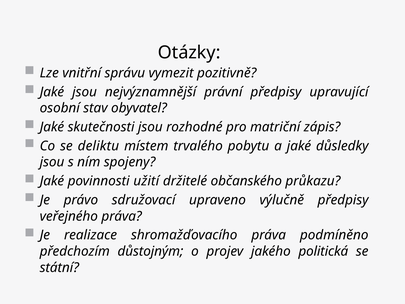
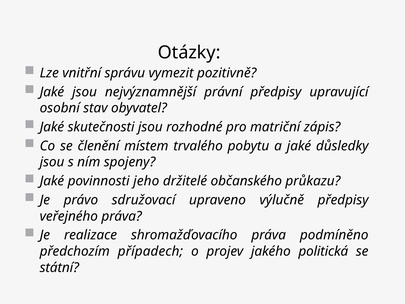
deliktu: deliktu -> členění (99, 146)
užití: užití -> jeho (146, 181)
důstojným: důstojným -> případech (150, 251)
